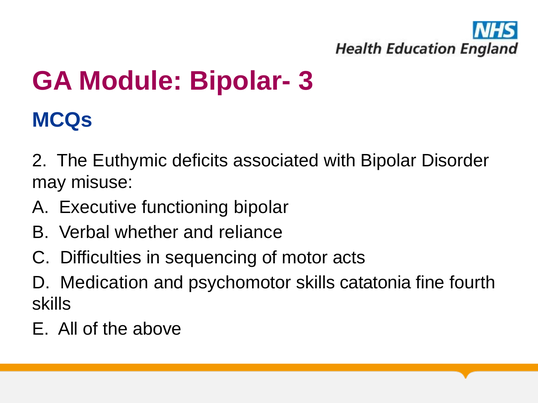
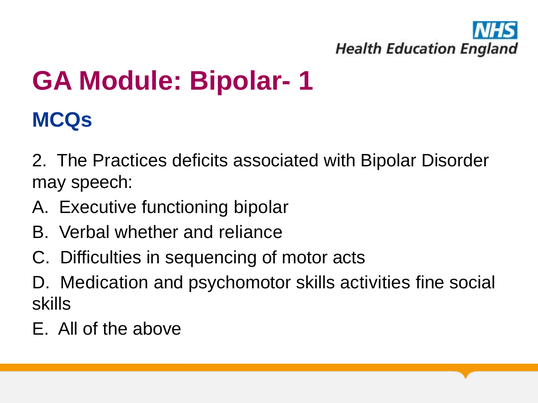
3: 3 -> 1 (306, 81)
Euthymic: Euthymic -> Practices (130, 161)
misuse: misuse -> speech (102, 182)
catatonia: catatonia -> activities (375, 283)
fourth: fourth -> social (473, 283)
